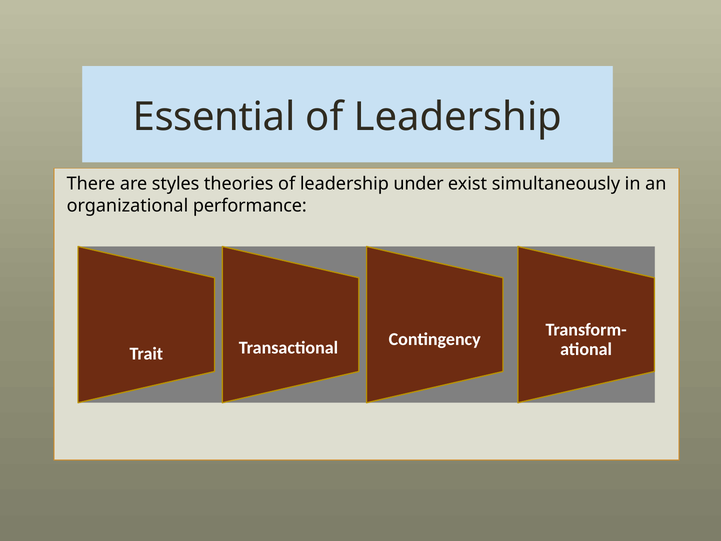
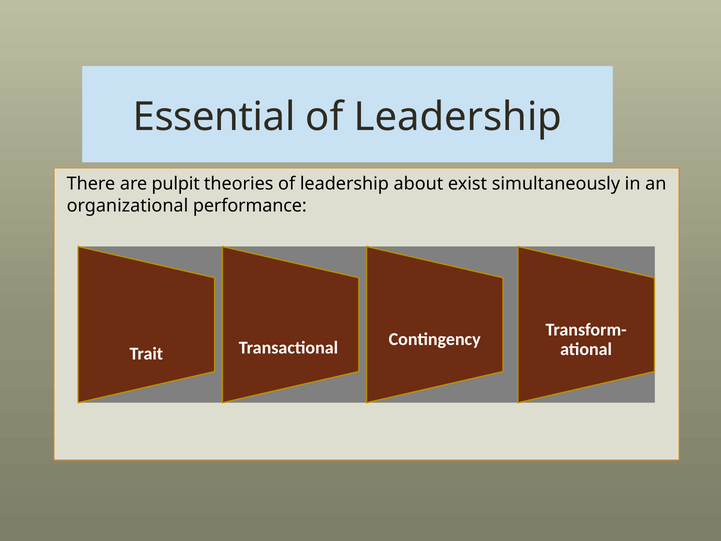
styles: styles -> pulpit (176, 184)
under: under -> about (418, 184)
